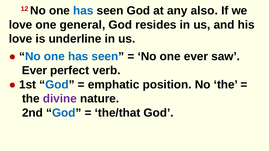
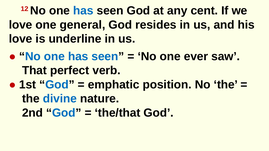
also: also -> cent (204, 11)
Ever: Ever -> That (34, 71)
divine colour: purple -> blue (60, 99)
